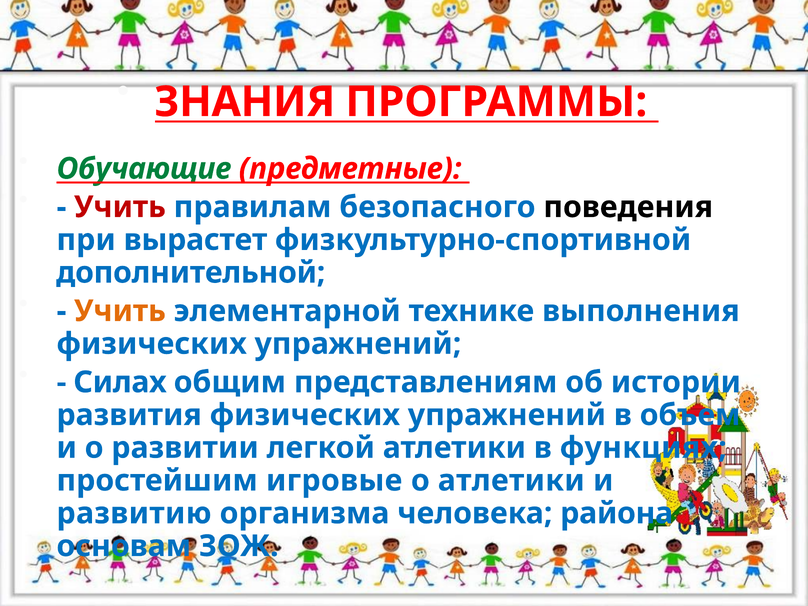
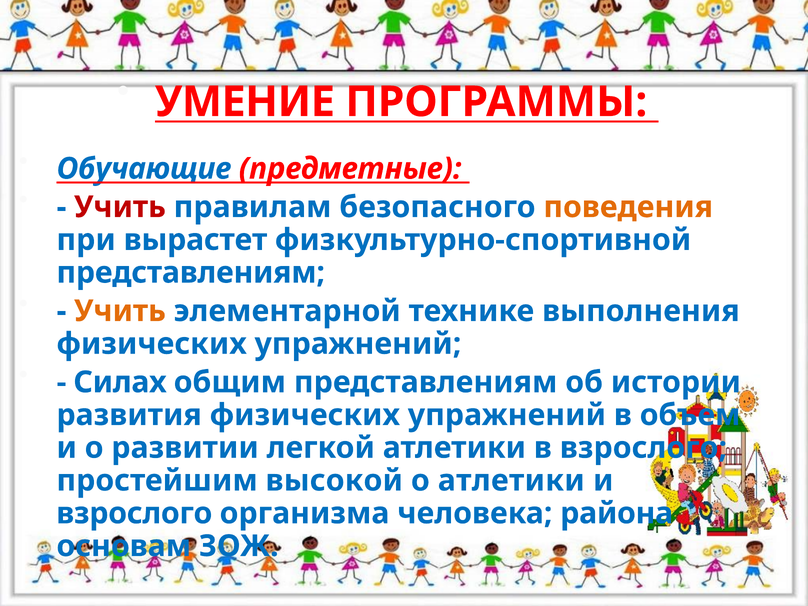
ЗНАНИЯ: ЗНАНИЯ -> УМЕНИЕ (245, 102)
Обучающие colour: green -> blue (144, 169)
поведения colour: black -> orange (628, 207)
дополнительной: дополнительной -> представлениям (191, 273)
в функциях: функциях -> взрослого (643, 448)
игровые: игровые -> высокой (334, 481)
развитию: развитию -> взрослого (134, 513)
